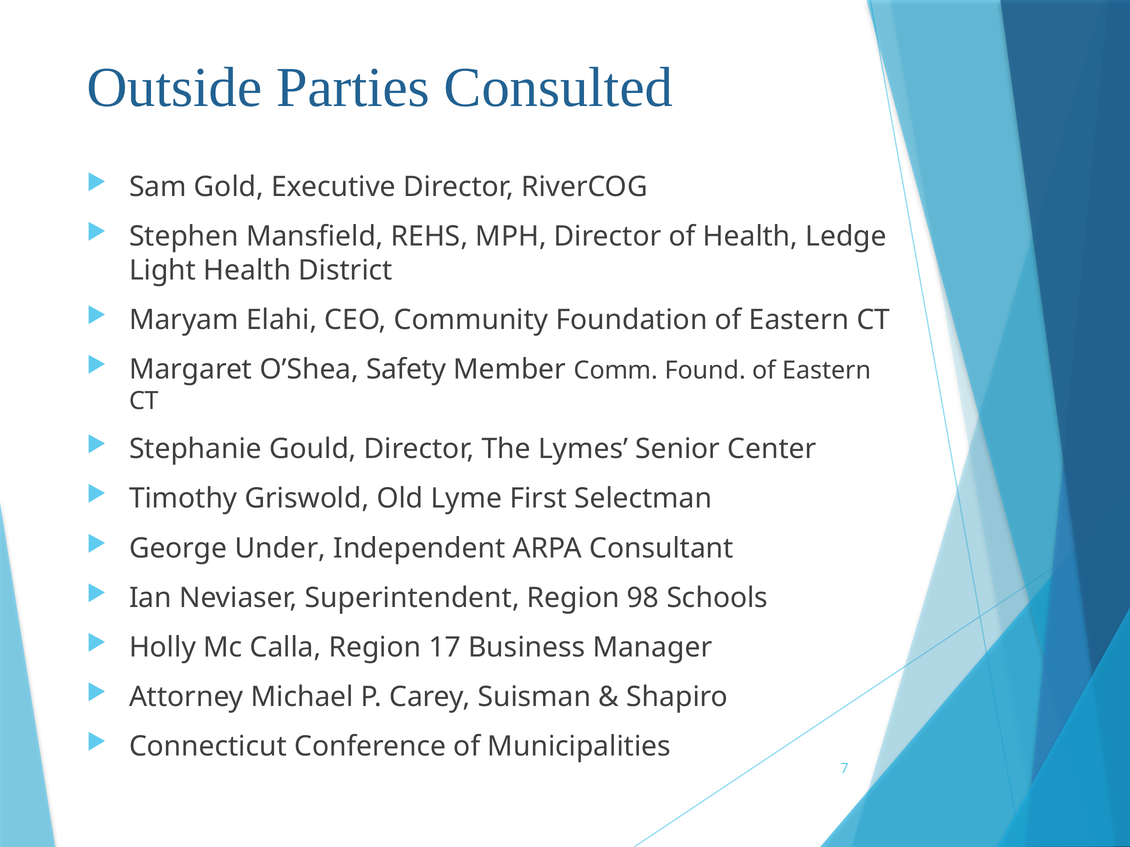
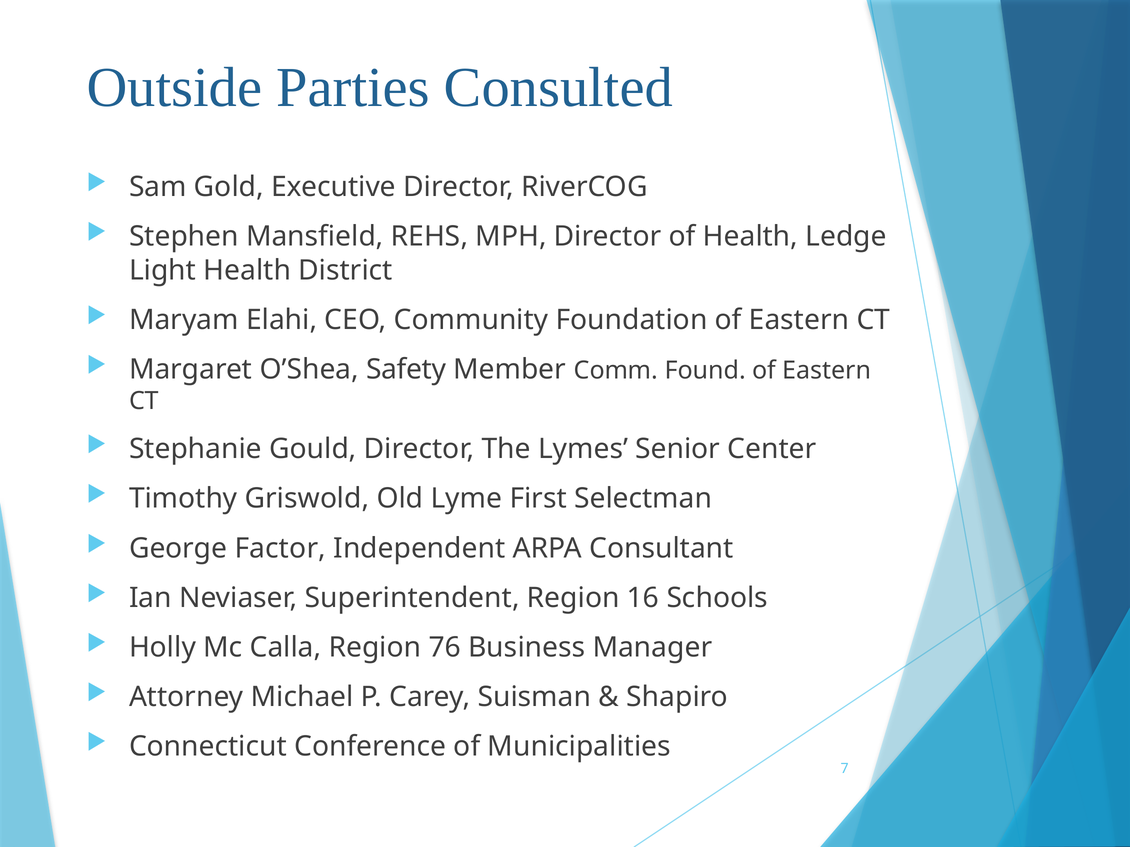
Under: Under -> Factor (280, 549)
98: 98 -> 16 (643, 598)
17: 17 -> 76 (445, 648)
